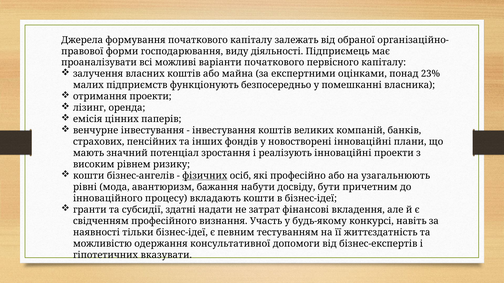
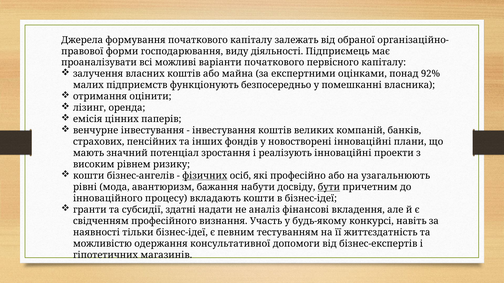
23%: 23% -> 92% (430, 74)
отримання проекти: проекти -> оцінити (150, 97)
бути underline: none -> present (329, 187)
затрат: затрат -> аналіз (264, 210)
вказувати: вказувати -> магазинів (166, 255)
